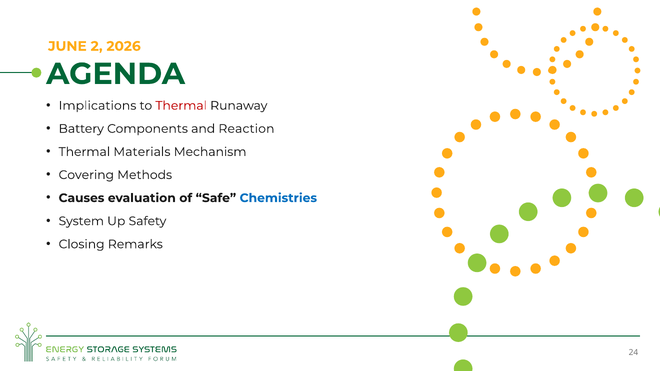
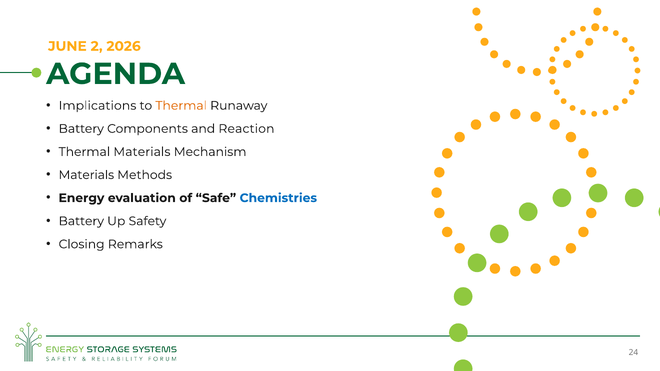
Thermal colour: red -> orange (181, 106)
Covering: Covering -> Materials (86, 175)
Causes: Causes -> Energy (81, 198)
System: System -> Battery (81, 221)
